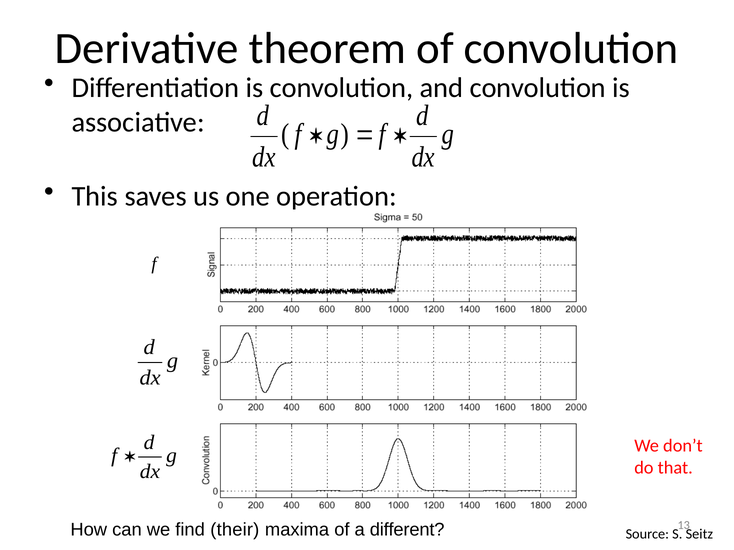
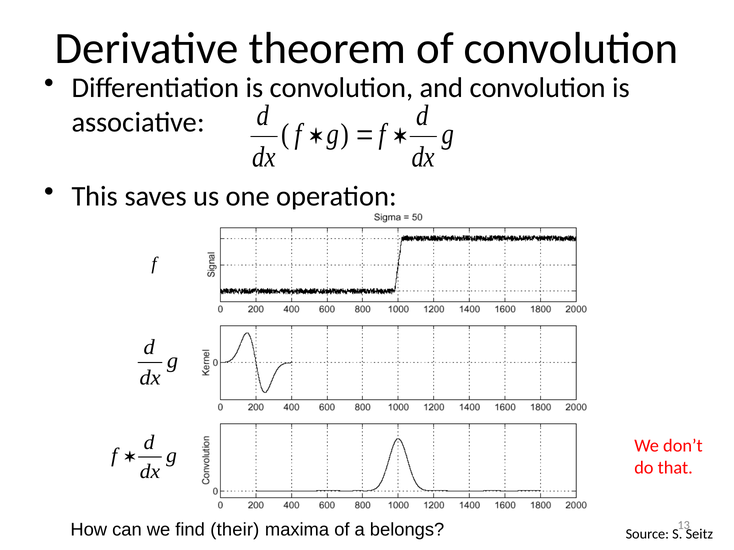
different: different -> belongs (407, 530)
